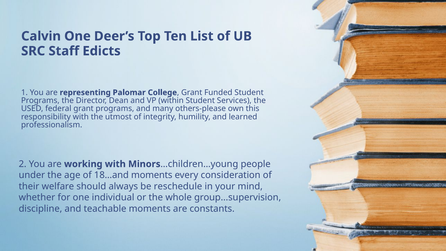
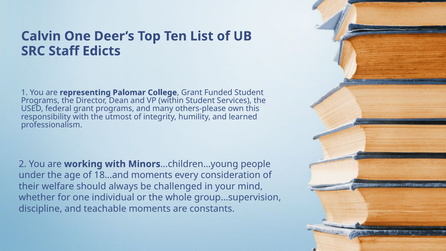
reschedule: reschedule -> challenged (178, 186)
